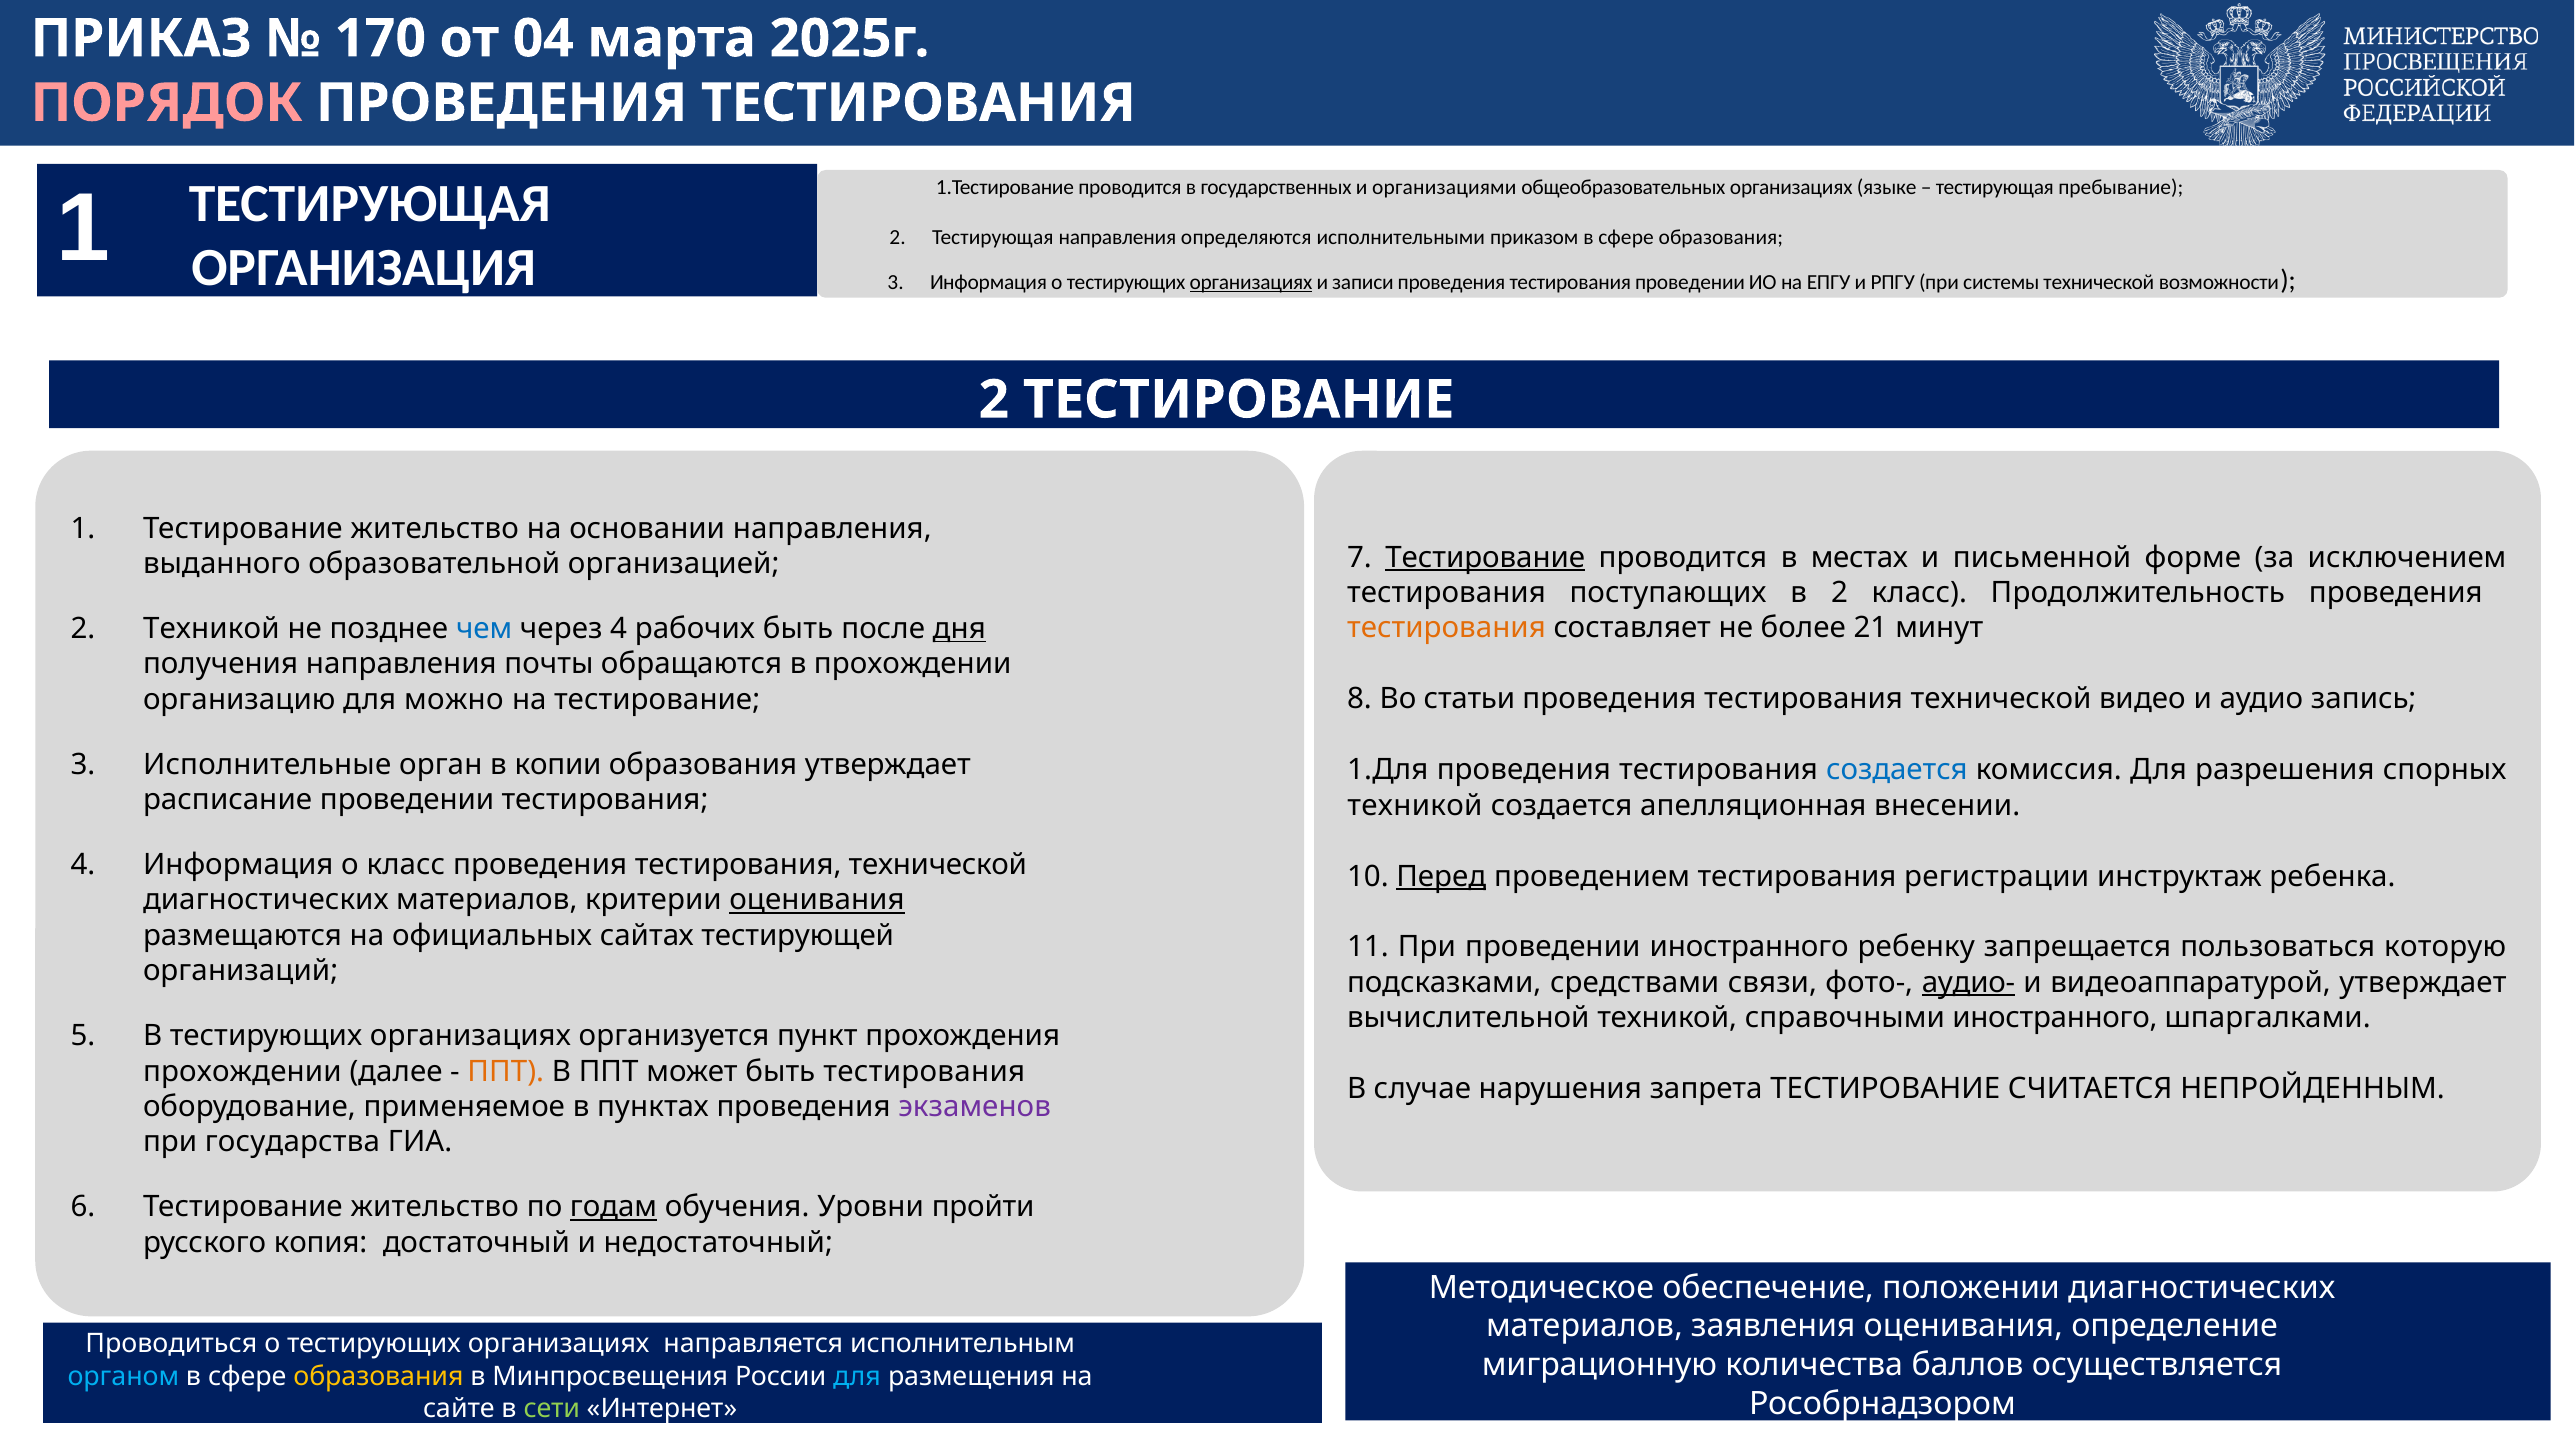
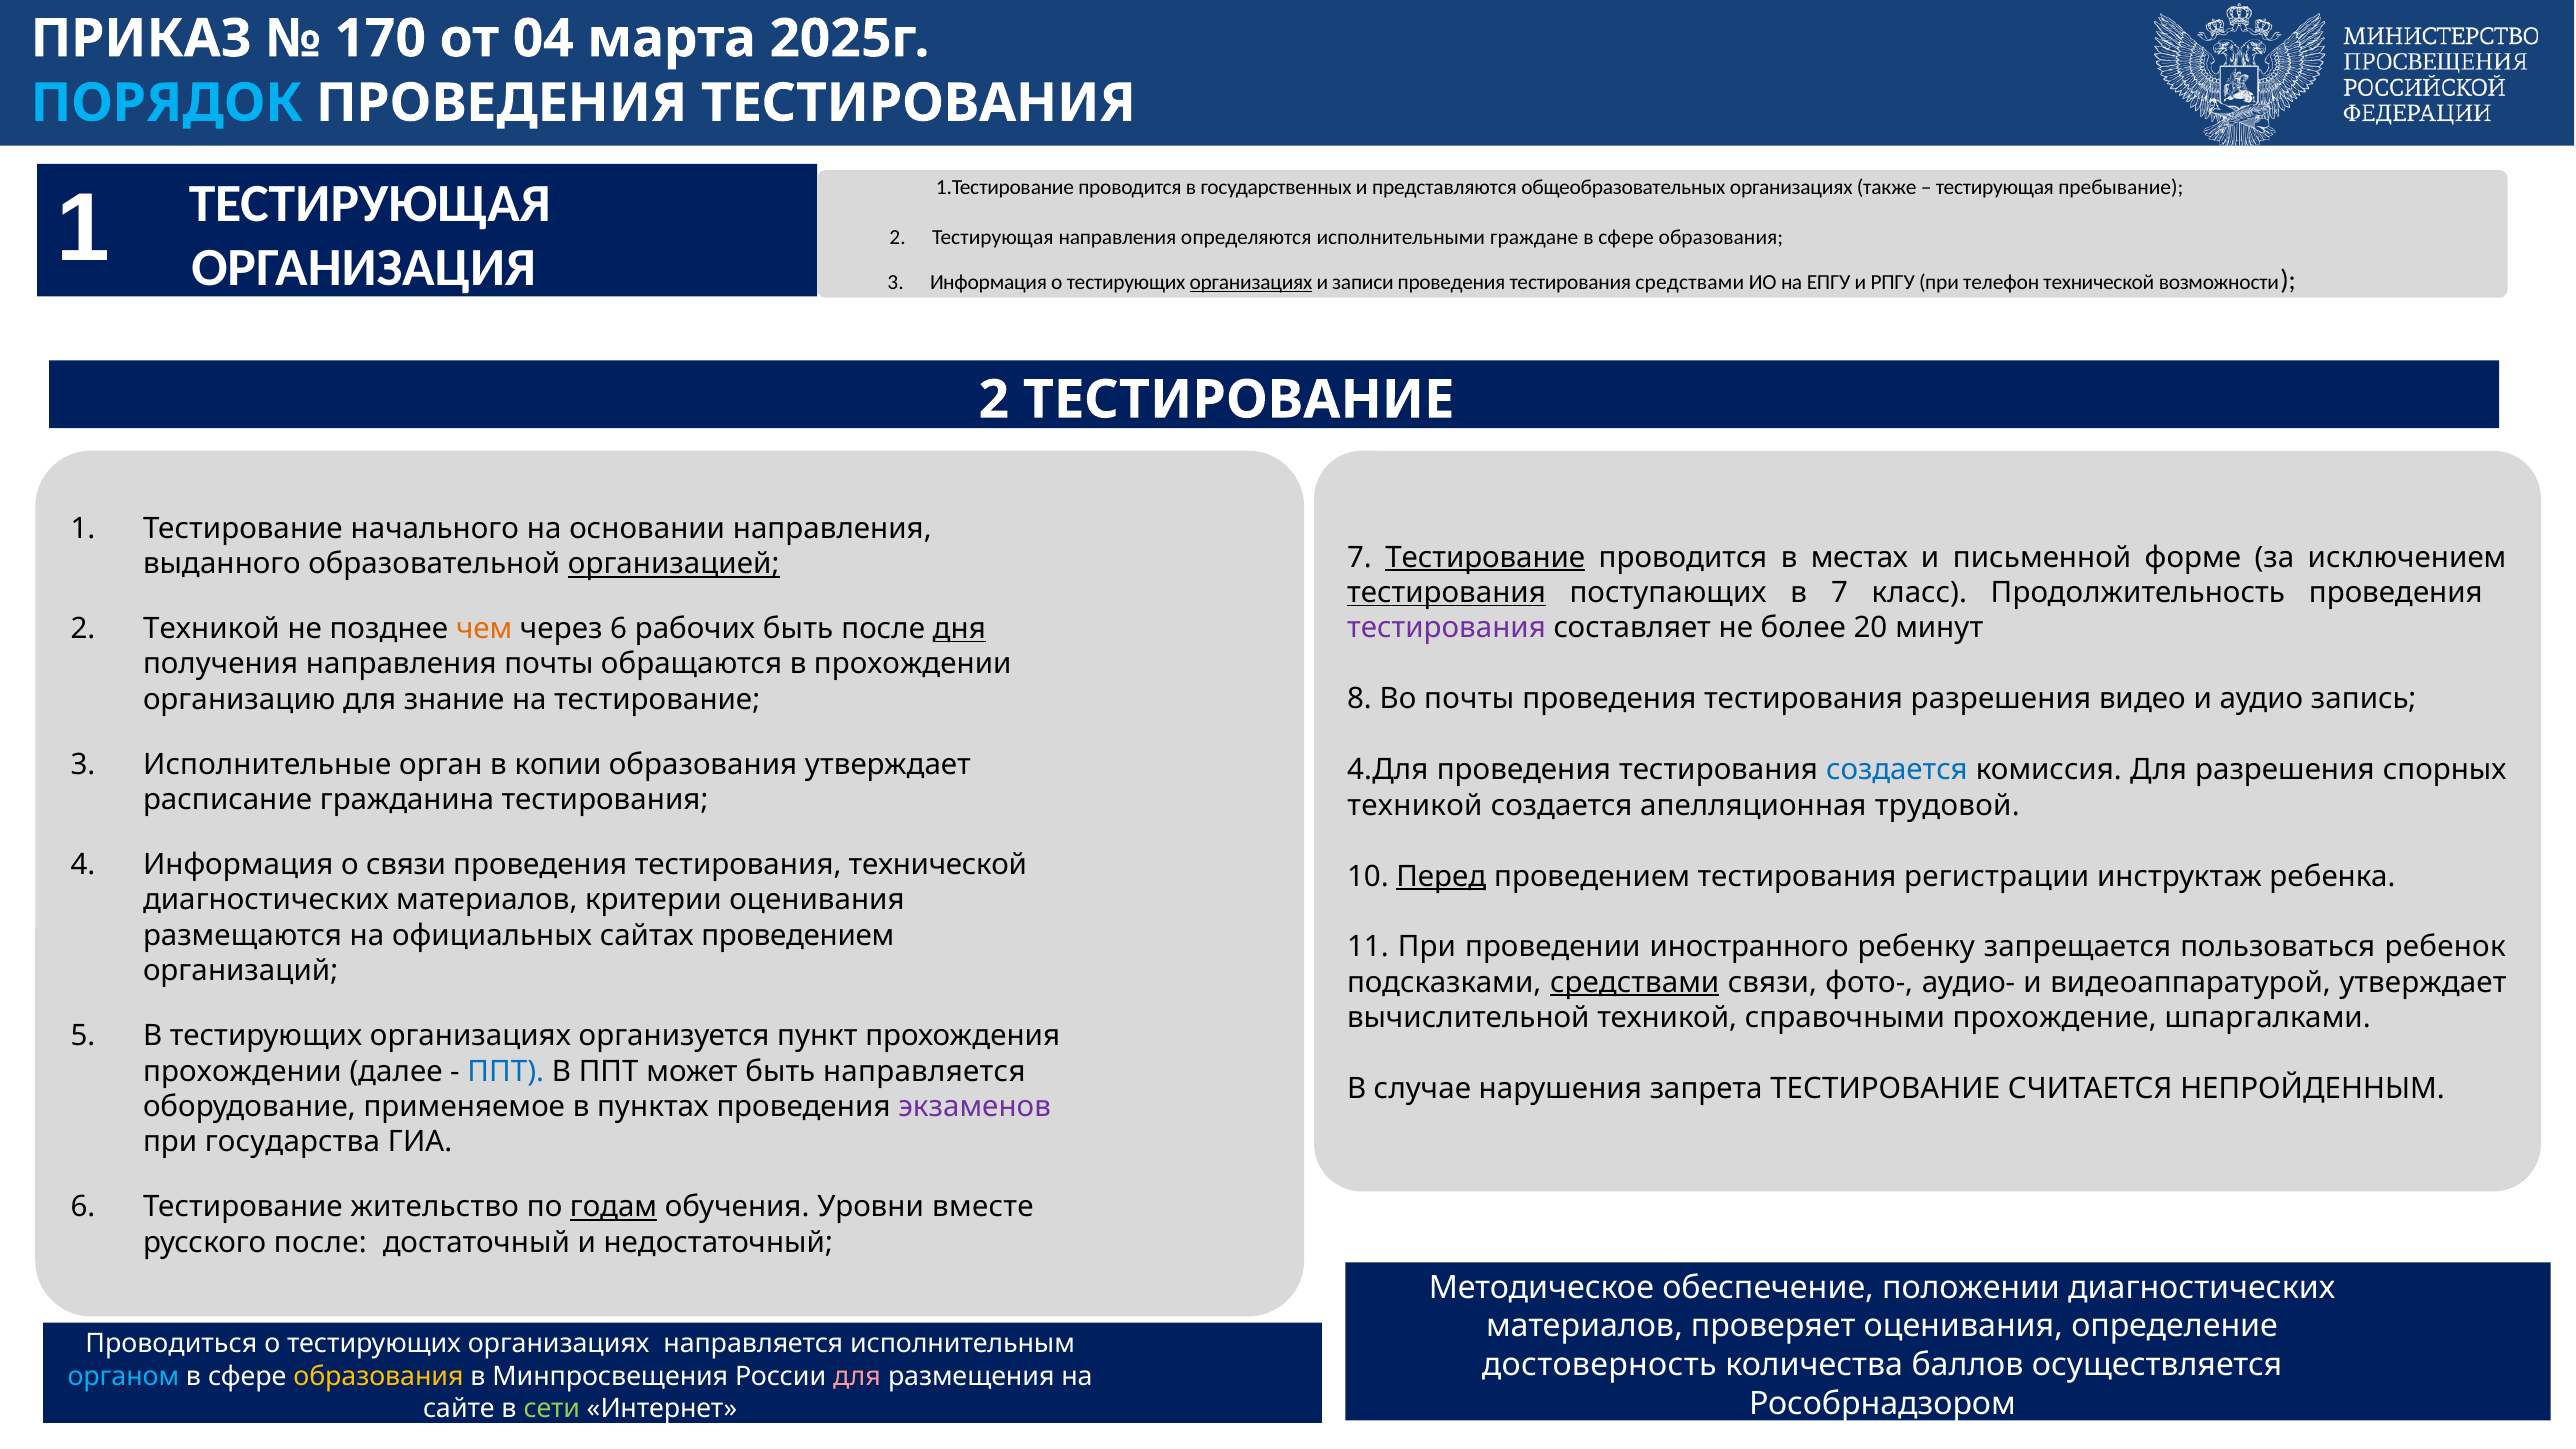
ПОРЯДОК colour: pink -> light blue (166, 103)
организациями: организациями -> представляются (1445, 187)
языке: языке -> также (1887, 187)
приказом: приказом -> граждане (1534, 238)
тестирования проведении: проведении -> средствами (1690, 282)
системы: системы -> телефон (2001, 282)
1 Тестирование жительство: жительство -> начального (435, 529)
организацией underline: none -> present (674, 564)
тестирования underline: none -> present (1446, 593)
в 2: 2 -> 7 (1839, 593)
тестирования colour: orange -> purple (1446, 628)
21: 21 -> 20 (1870, 628)
чем colour: blue -> orange (484, 629)
через 4: 4 -> 6 (618, 629)
Во статьи: статьи -> почты (1469, 699)
технической: технической -> разрешения (2001, 699)
можно: можно -> знание (454, 700)
1.Для: 1.Для -> 4.Для (1388, 770)
расписание проведении: проведении -> гражданина (407, 800)
внесении: внесении -> трудовой (1947, 805)
о класс: класс -> связи (406, 865)
оценивания underline: present -> none (817, 900)
сайтах тестирующей: тестирующей -> проведением (798, 936)
которую: которую -> ребенок (2445, 947)
средствами underline: none -> present (1635, 983)
аудио- underline: present -> none (1968, 983)
справочными иностранного: иностранного -> прохождение (2055, 1018)
ППТ colour: orange -> blue (506, 1071)
быть тестирования: тестирования -> направляется (924, 1071)
пройти: пройти -> вместе (983, 1207)
русского копия: копия -> после (320, 1242)
заявления: заявления -> проверяет (1773, 1326)
миграционную: миграционную -> достоверность (1599, 1365)
для colour: light blue -> pink (857, 1376)
